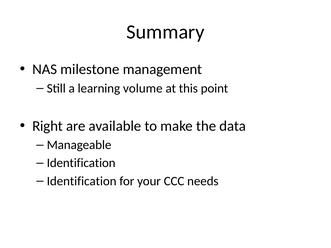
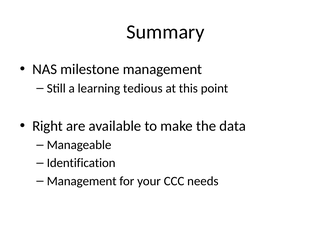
volume: volume -> tedious (143, 88)
Identification: Identification -> Management (82, 181)
